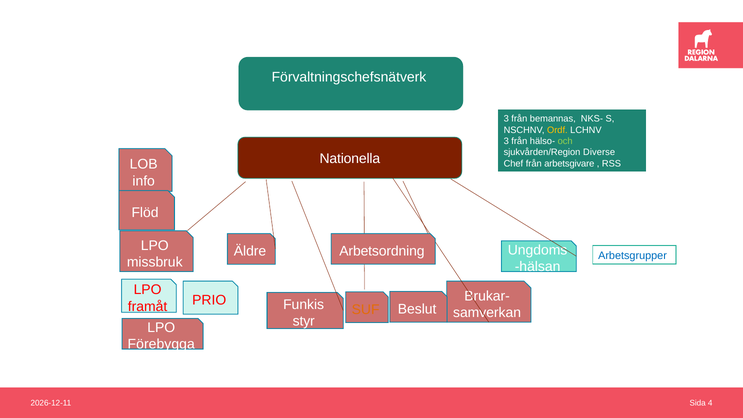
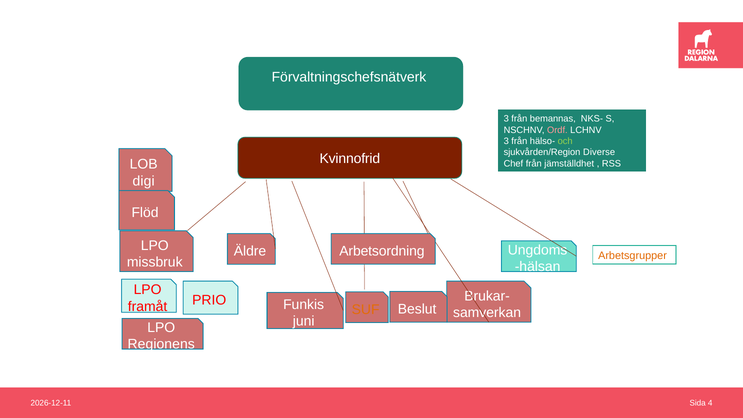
Ordf colour: yellow -> pink (557, 130)
Nationella: Nationella -> Kvinnofrid (350, 159)
arbetsgivare: arbetsgivare -> jämställdhet (569, 163)
info: info -> digi (144, 181)
Arbetsgrupper colour: blue -> orange (633, 255)
styr: styr -> juni (304, 321)
Förebygga: Förebygga -> Regionens (161, 344)
